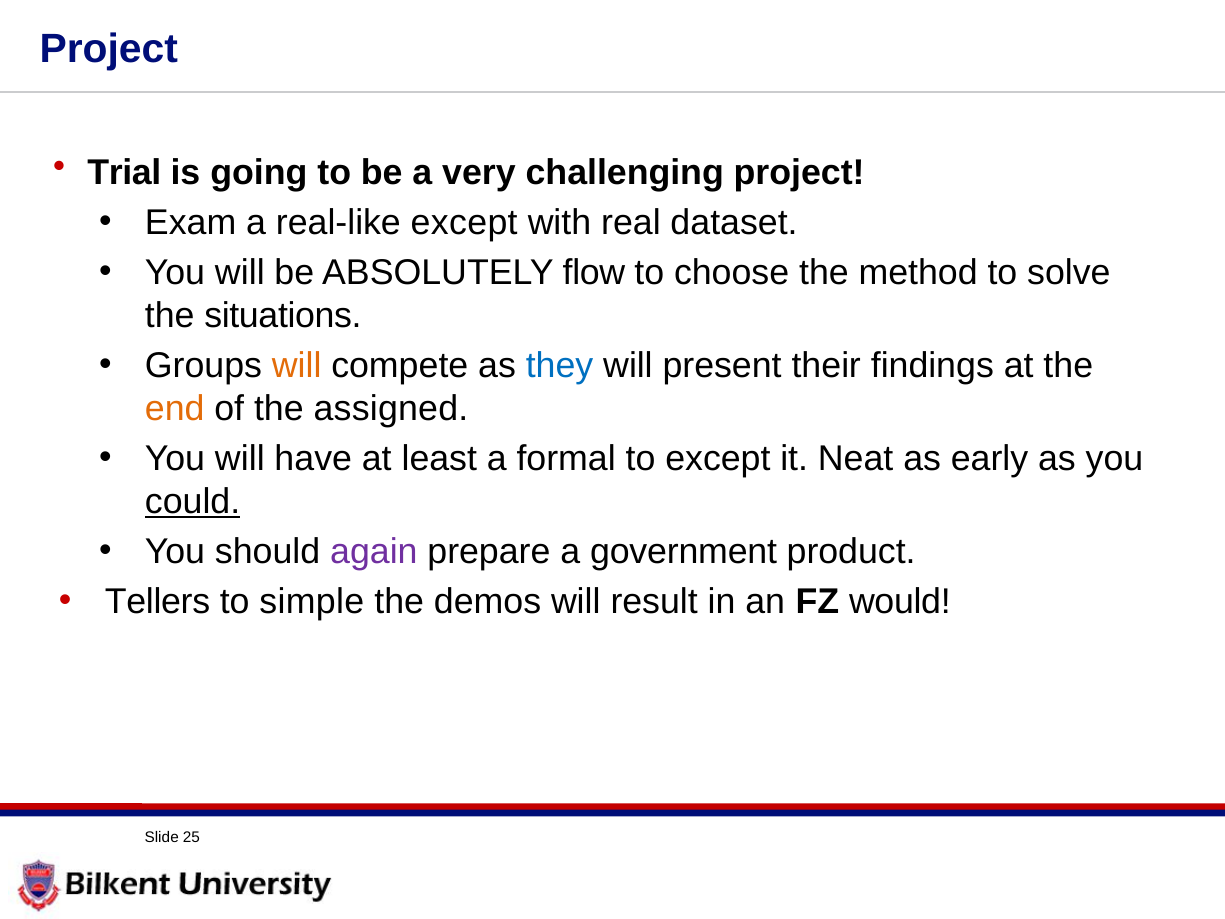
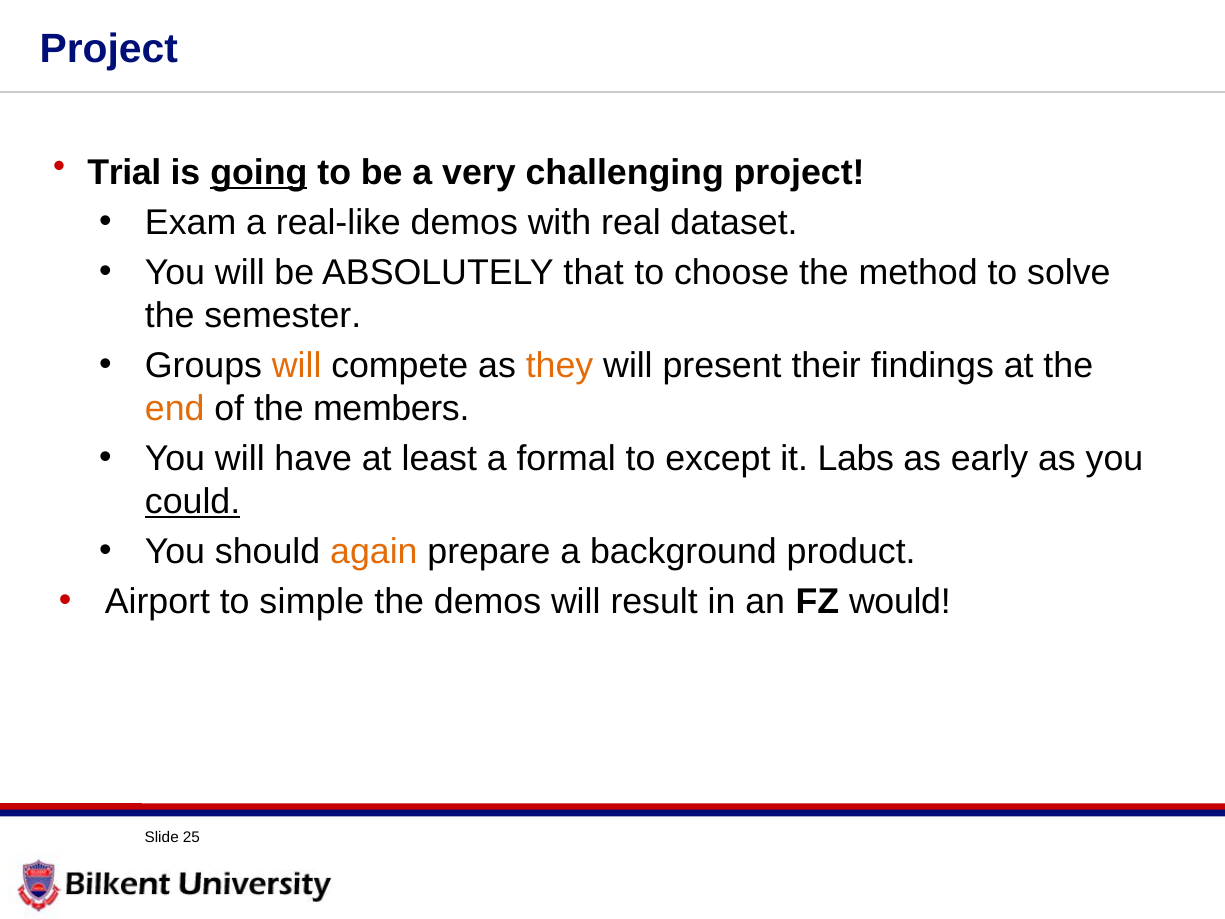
going underline: none -> present (259, 173)
real-like except: except -> demos (464, 223)
flow: flow -> that (594, 273)
situations: situations -> semester (283, 316)
they colour: blue -> orange (560, 366)
assigned: assigned -> members (391, 409)
Neat: Neat -> Labs (856, 459)
again colour: purple -> orange (374, 552)
government: government -> background (683, 552)
Tellers: Tellers -> Airport (157, 602)
